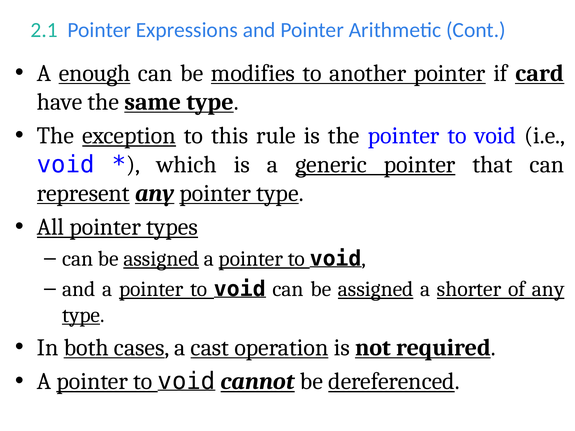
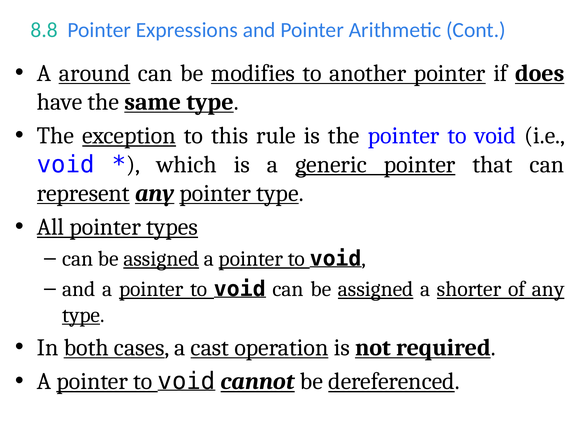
2.1: 2.1 -> 8.8 (44, 30)
enough: enough -> around (95, 73)
card: card -> does (540, 73)
